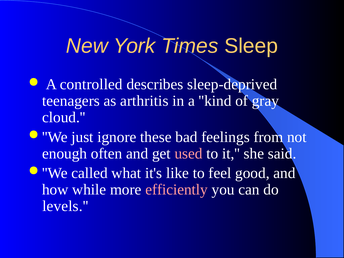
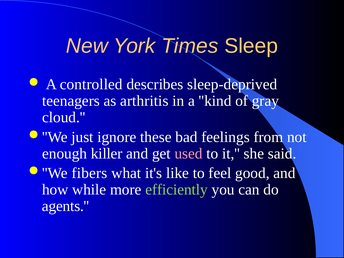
often: often -> killer (107, 154)
called: called -> fibers (89, 173)
efficiently colour: pink -> light green (177, 190)
levels: levels -> agents (66, 206)
